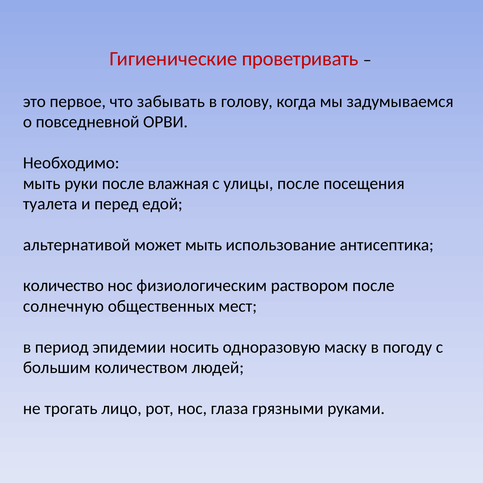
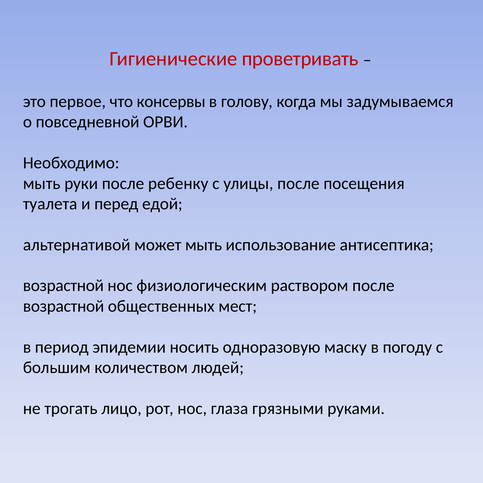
забывать: забывать -> консервы (171, 102)
влажная: влажная -> ребенку (178, 183)
количество: количество -> возрастной (63, 286)
солнечную: солнечную -> возрастной (64, 306)
